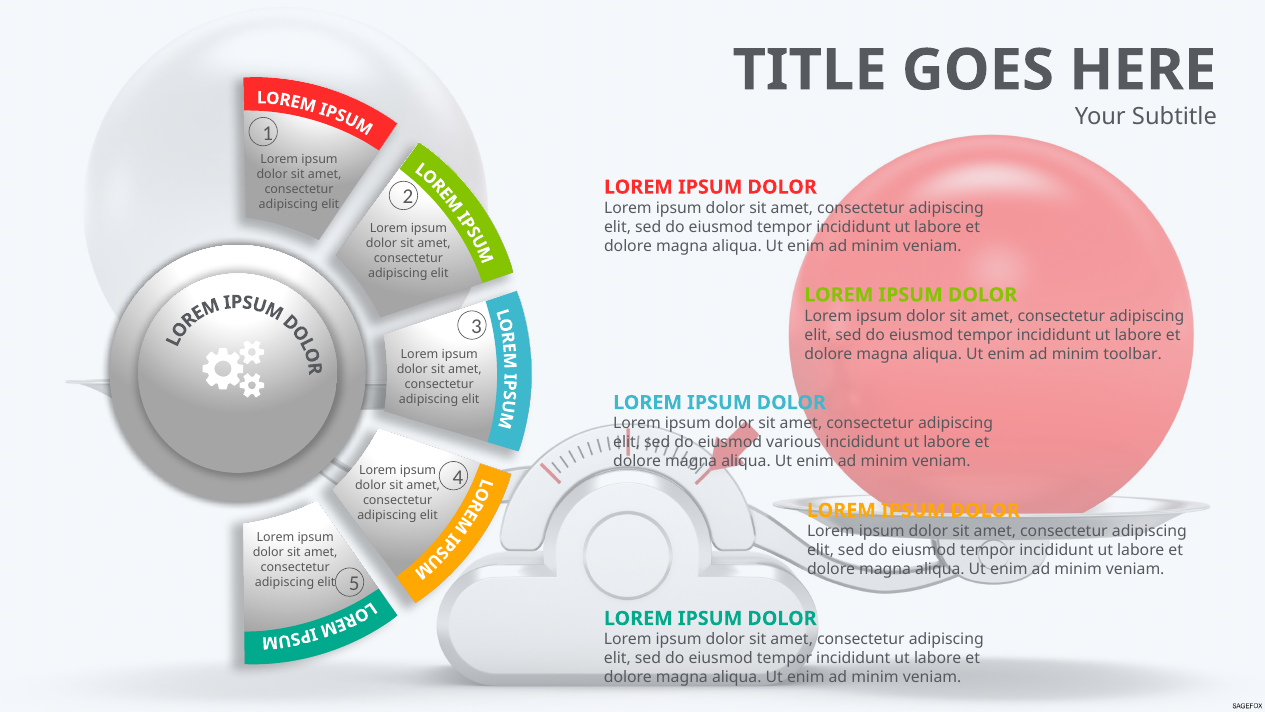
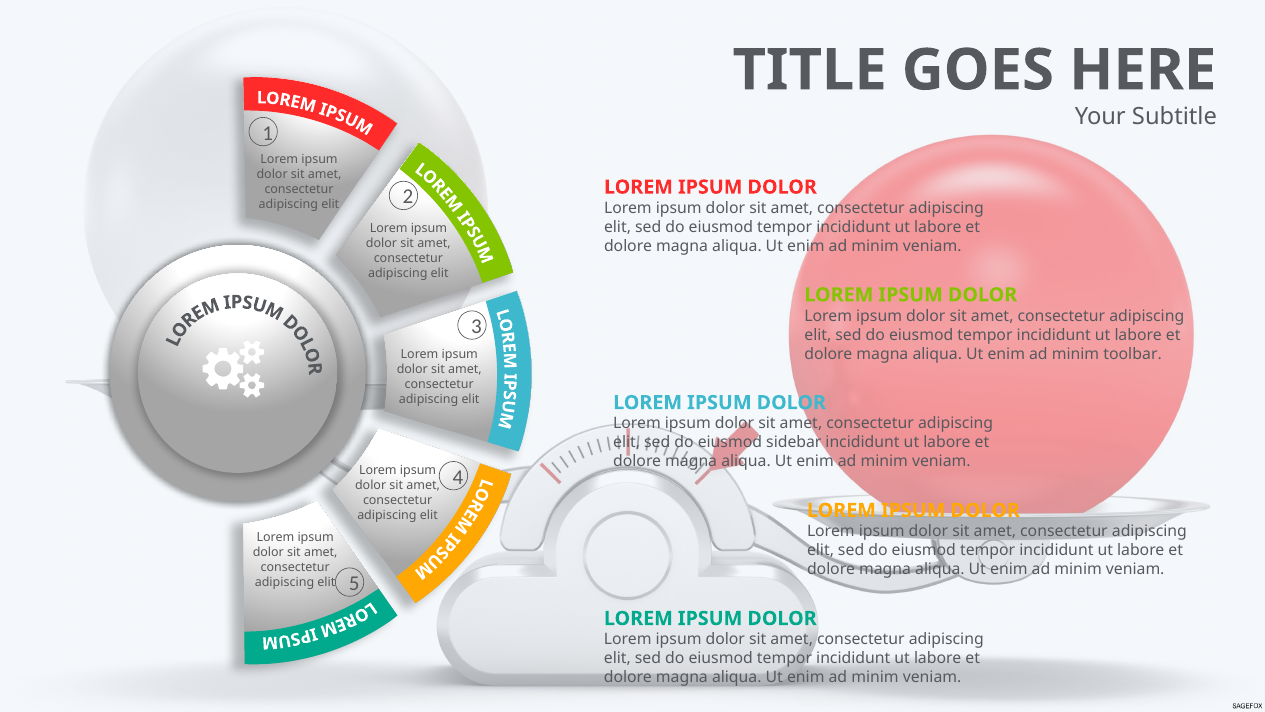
various: various -> sidebar (794, 442)
